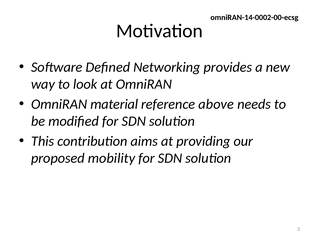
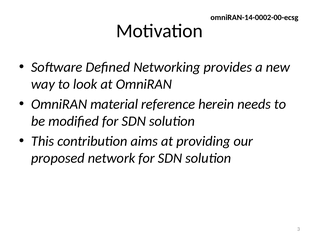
above: above -> herein (216, 104)
mobility: mobility -> network (112, 158)
